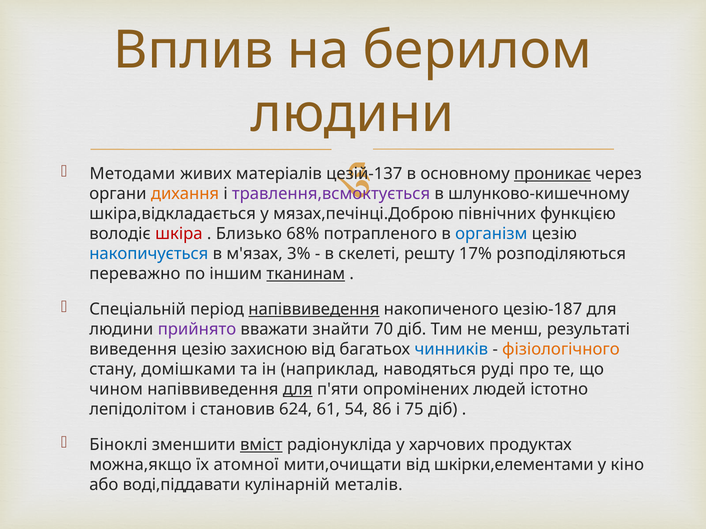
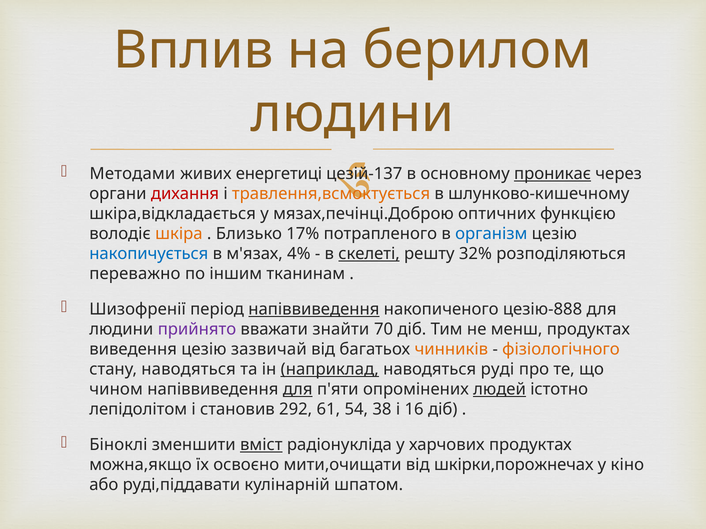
матеріалів: матеріалів -> енергетиці (279, 174)
дихання colour: orange -> red (185, 194)
травлення,всмоктується colour: purple -> orange (331, 194)
північних: північних -> оптичних (497, 214)
шкіра colour: red -> orange (179, 234)
68%: 68% -> 17% (303, 234)
3%: 3% -> 4% (299, 254)
скелеті underline: none -> present (369, 254)
17%: 17% -> 32% (475, 254)
тканинам underline: present -> none (306, 274)
Спеціальній: Спеціальній -> Шизофренії (138, 310)
цезію-187: цезію-187 -> цезію-888 (543, 310)
менш результаті: результаті -> продуктах (588, 330)
захисною: захисною -> зазвичай (269, 350)
чинників colour: blue -> orange (451, 350)
стану домішками: домішками -> наводяться (189, 370)
наприклад underline: none -> present (330, 370)
людей underline: none -> present (500, 390)
624: 624 -> 292 (296, 410)
86: 86 -> 38 (382, 410)
75: 75 -> 16 (414, 410)
атомної: атомної -> освоєно (246, 465)
шкірки,елементами: шкірки,елементами -> шкірки,порожнечах (514, 465)
воді,піддавати: воді,піддавати -> руді,піддавати (181, 485)
металів: металів -> шпатом (369, 485)
